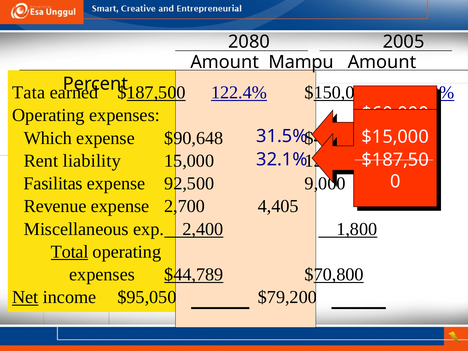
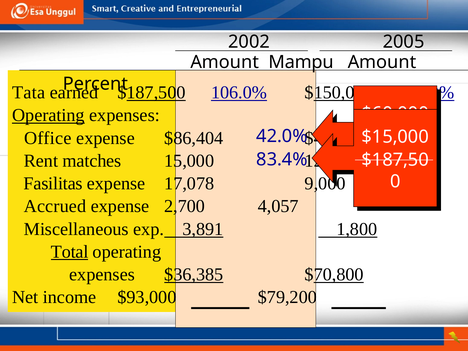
2080: 2080 -> 2002 (249, 42)
122.4%: 122.4% -> 106.0% (239, 92)
Operating underline: none -> present (48, 115)
Which: Which -> Office (48, 138)
$90,648: $90,648 -> $86,404 (194, 138)
31.5%: 31.5% -> 42.0% (282, 136)
liability: liability -> matches (92, 161)
32.1%: 32.1% -> 83.4% (282, 160)
92,500: 92,500 -> 17,078 (189, 184)
Revenue: Revenue -> Accrued (55, 206)
4,405: 4,405 -> 4,057 (278, 206)
2,400: 2,400 -> 3,891 (203, 229)
$44,789: $44,789 -> $36,385 (194, 275)
Net underline: present -> none (25, 297)
$95,050: $95,050 -> $93,000 (147, 297)
